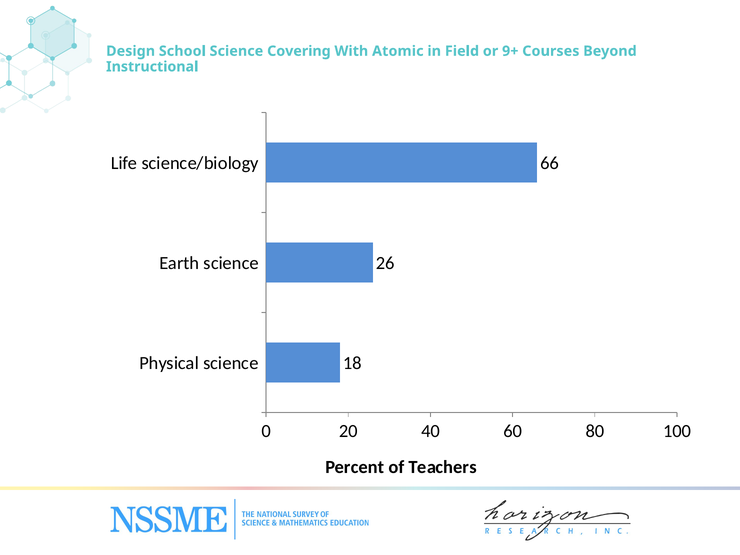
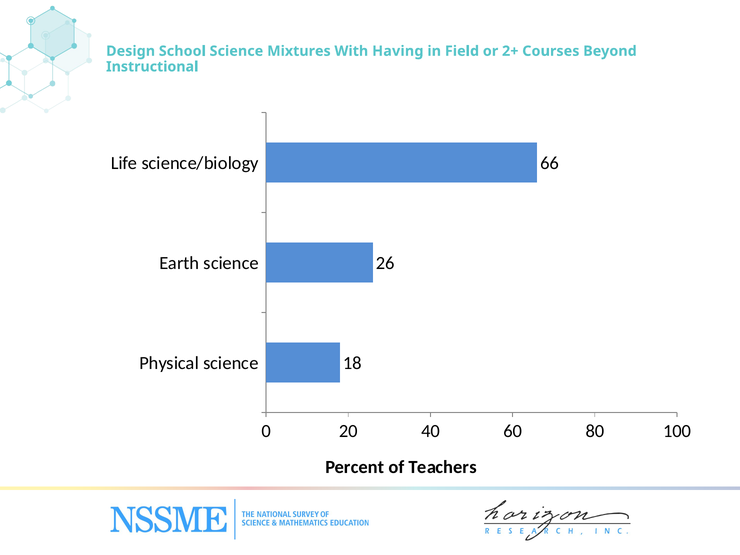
Covering: Covering -> Mixtures (299, 51)
Atomic: Atomic -> Having (398, 51)
9+: 9+ -> 2+ (510, 51)
